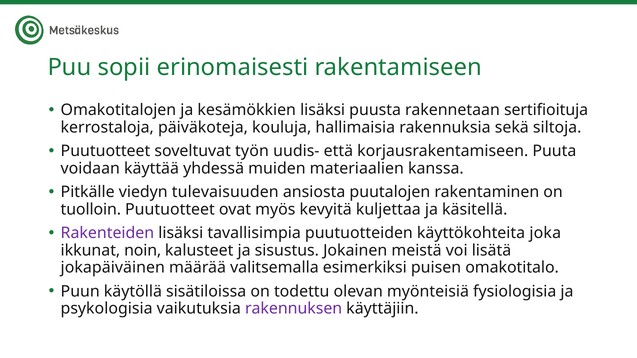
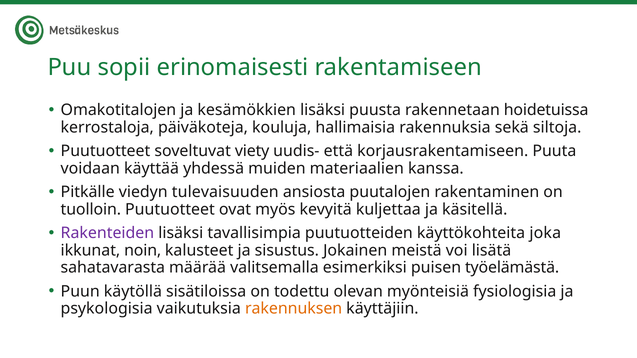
sertifioituja: sertifioituja -> hoidetuissa (546, 110)
työn: työn -> viety (252, 151)
jokapäiväinen: jokapäiväinen -> sahatavarasta (113, 268)
omakotitalo: omakotitalo -> työelämästä (512, 268)
rakennuksen colour: purple -> orange (294, 309)
